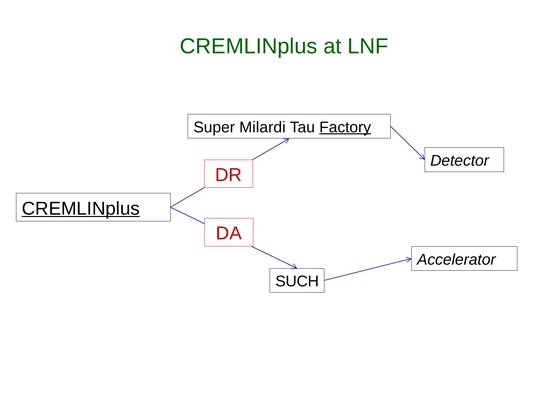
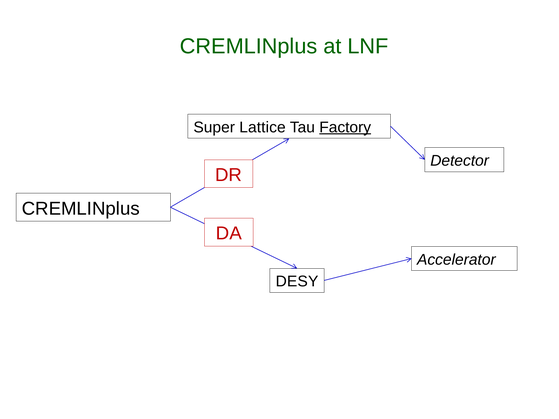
Milardi: Milardi -> Lattice (262, 127)
CREMLINplus underline: present -> none (81, 209)
SUCH: SUCH -> DESY (297, 282)
